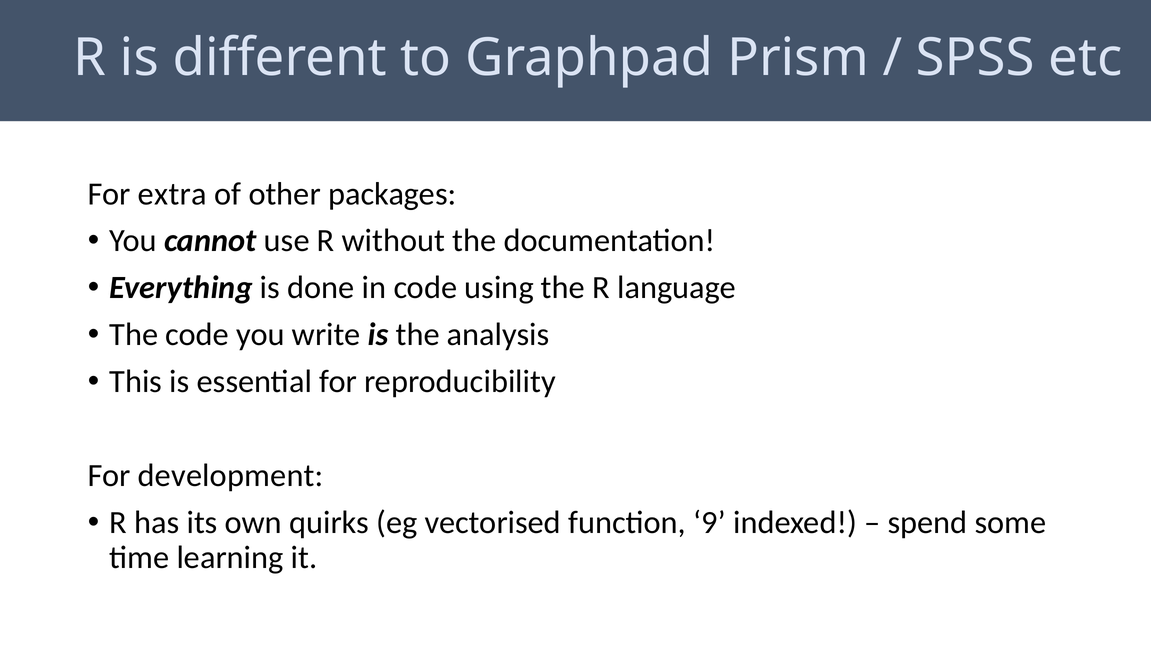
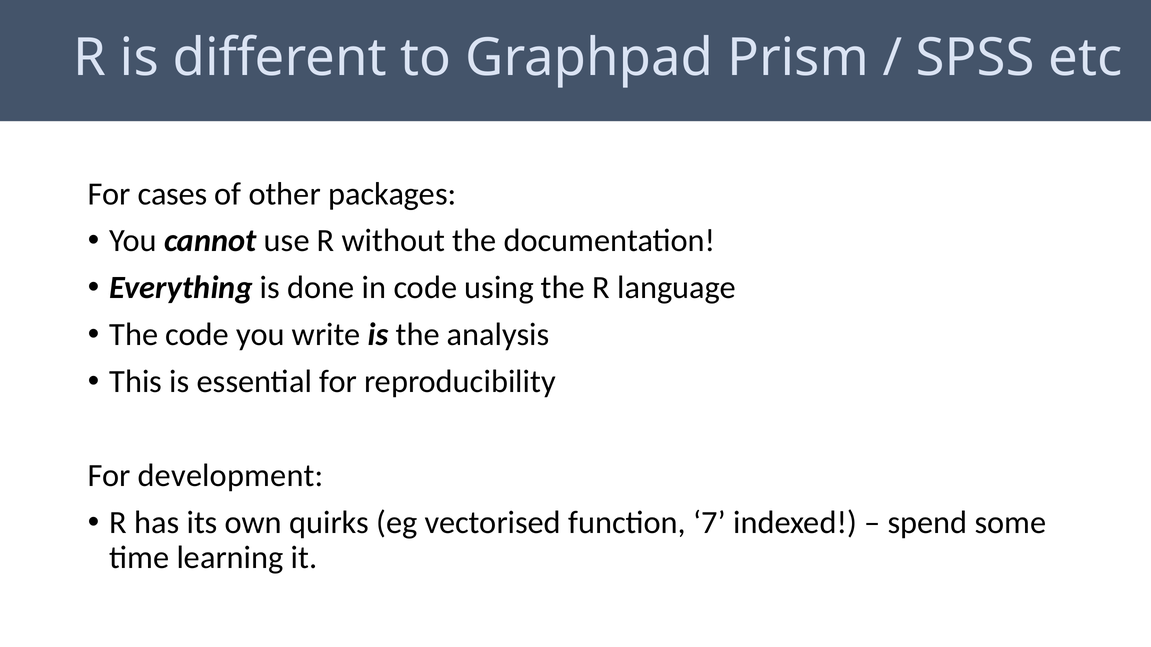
extra: extra -> cases (173, 194)
9: 9 -> 7 (710, 523)
